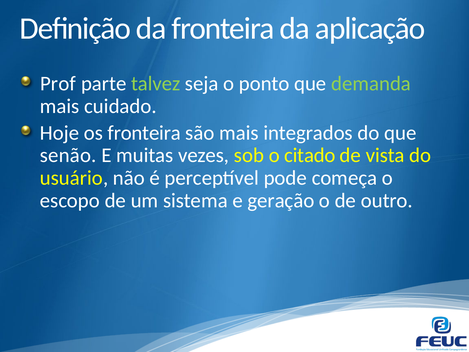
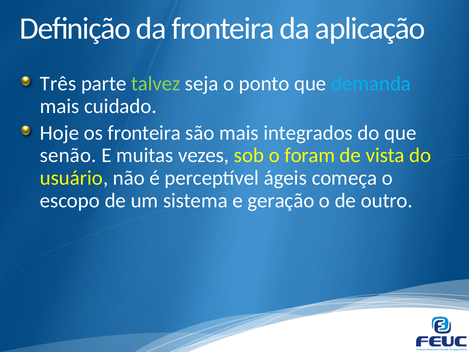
Prof: Prof -> Três (58, 84)
demanda colour: light green -> light blue (371, 84)
citado: citado -> foram (310, 155)
pode: pode -> ágeis (285, 178)
